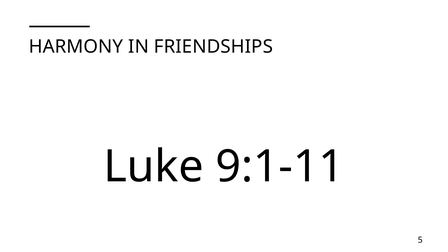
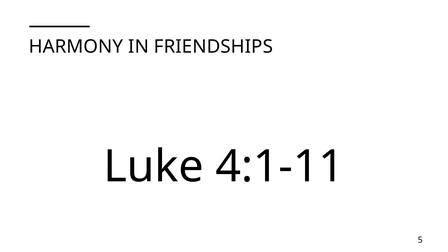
9:1-11: 9:1-11 -> 4:1-11 (280, 167)
